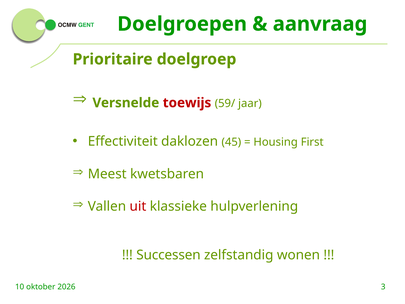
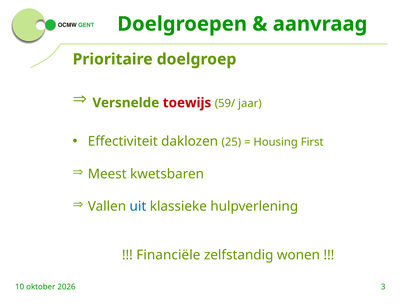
45: 45 -> 25 (231, 142)
uit colour: red -> blue (138, 206)
Successen: Successen -> Financiële (168, 255)
